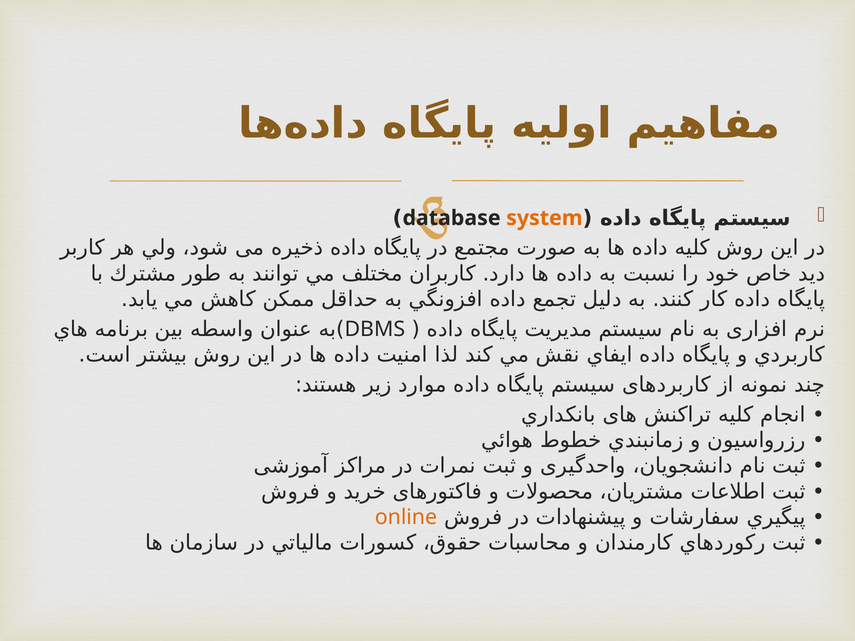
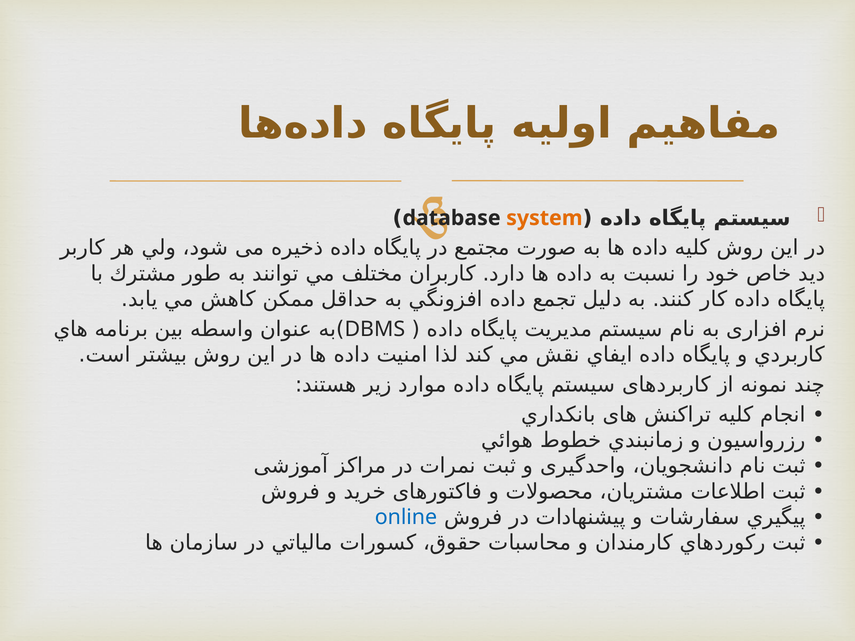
online colour: orange -> blue (406, 517)
